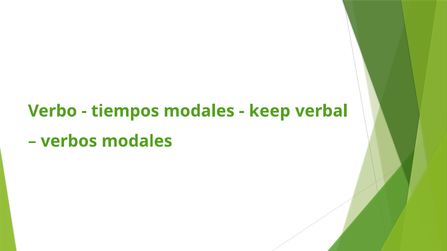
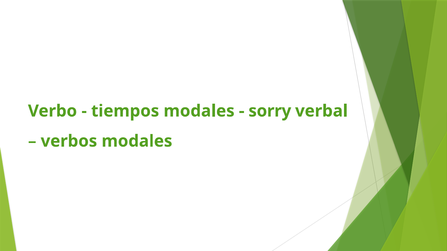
keep: keep -> sorry (270, 111)
